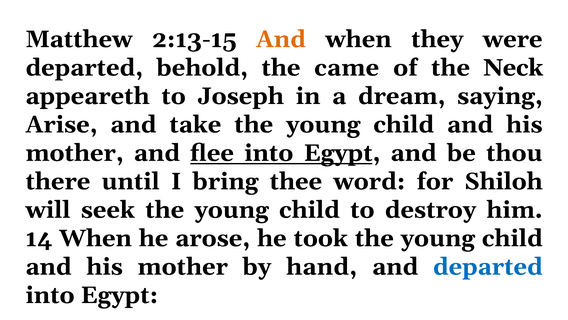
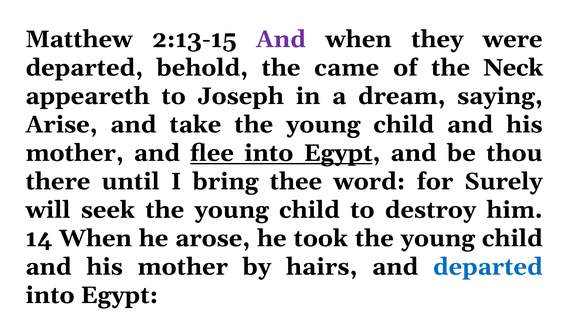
And colour: orange -> purple (281, 39)
Shiloh: Shiloh -> Surely (503, 181)
hand: hand -> hairs (322, 266)
